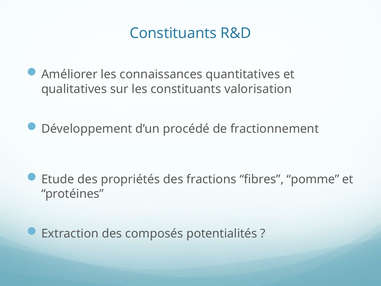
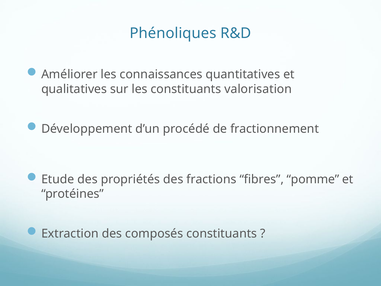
Constituants: Constituants -> Phénoliques (173, 33)
composés potentialités: potentialités -> constituants (222, 233)
